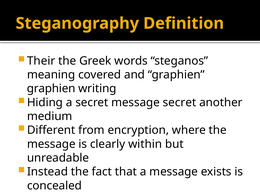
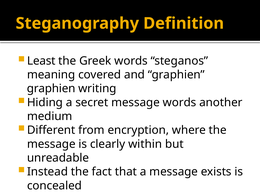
Their: Their -> Least (41, 61)
message secret: secret -> words (180, 102)
